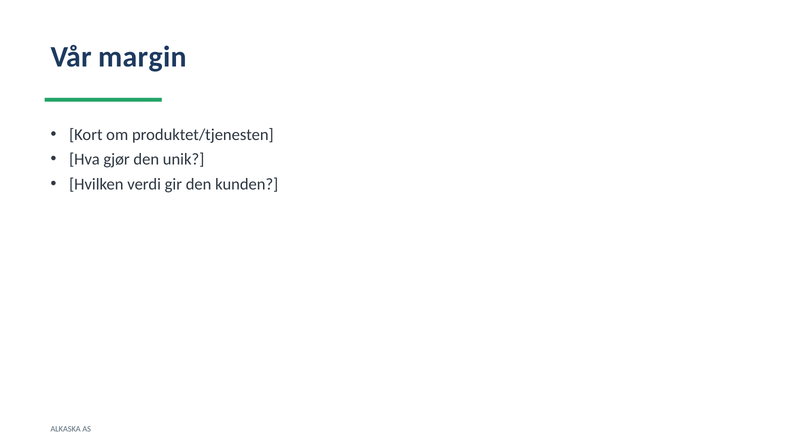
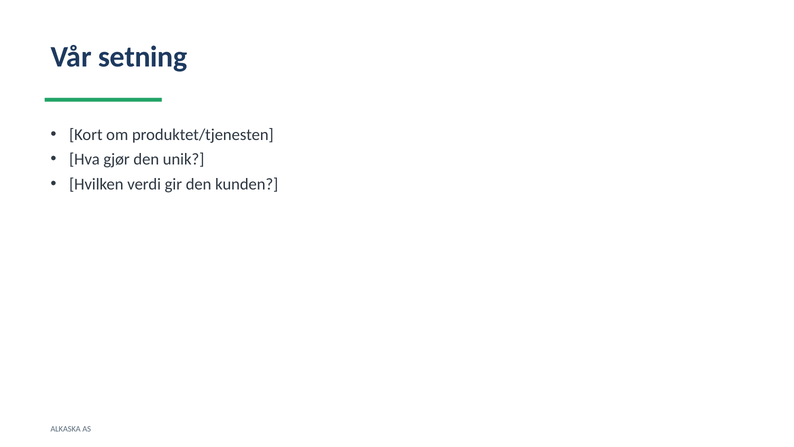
margin: margin -> setning (143, 57)
